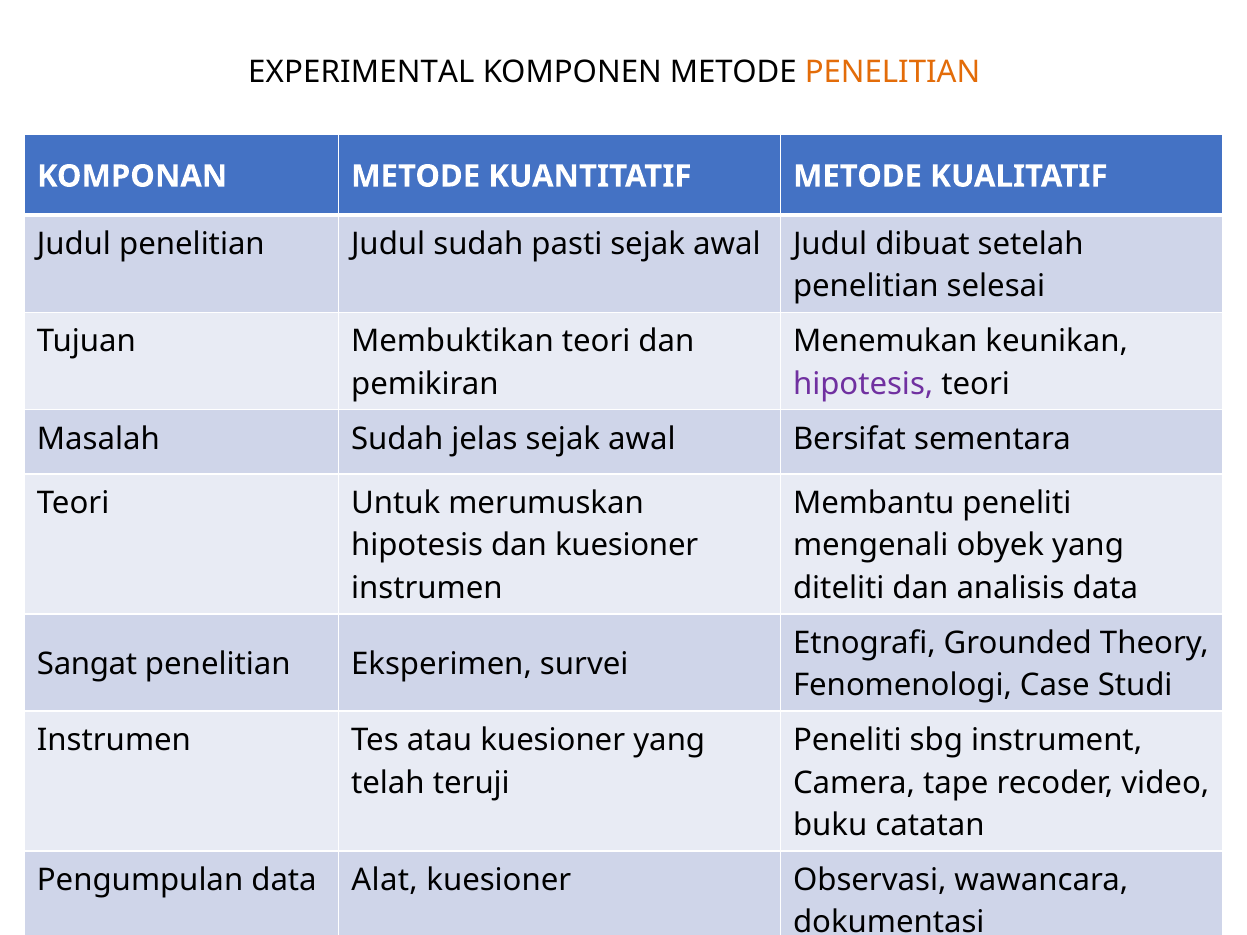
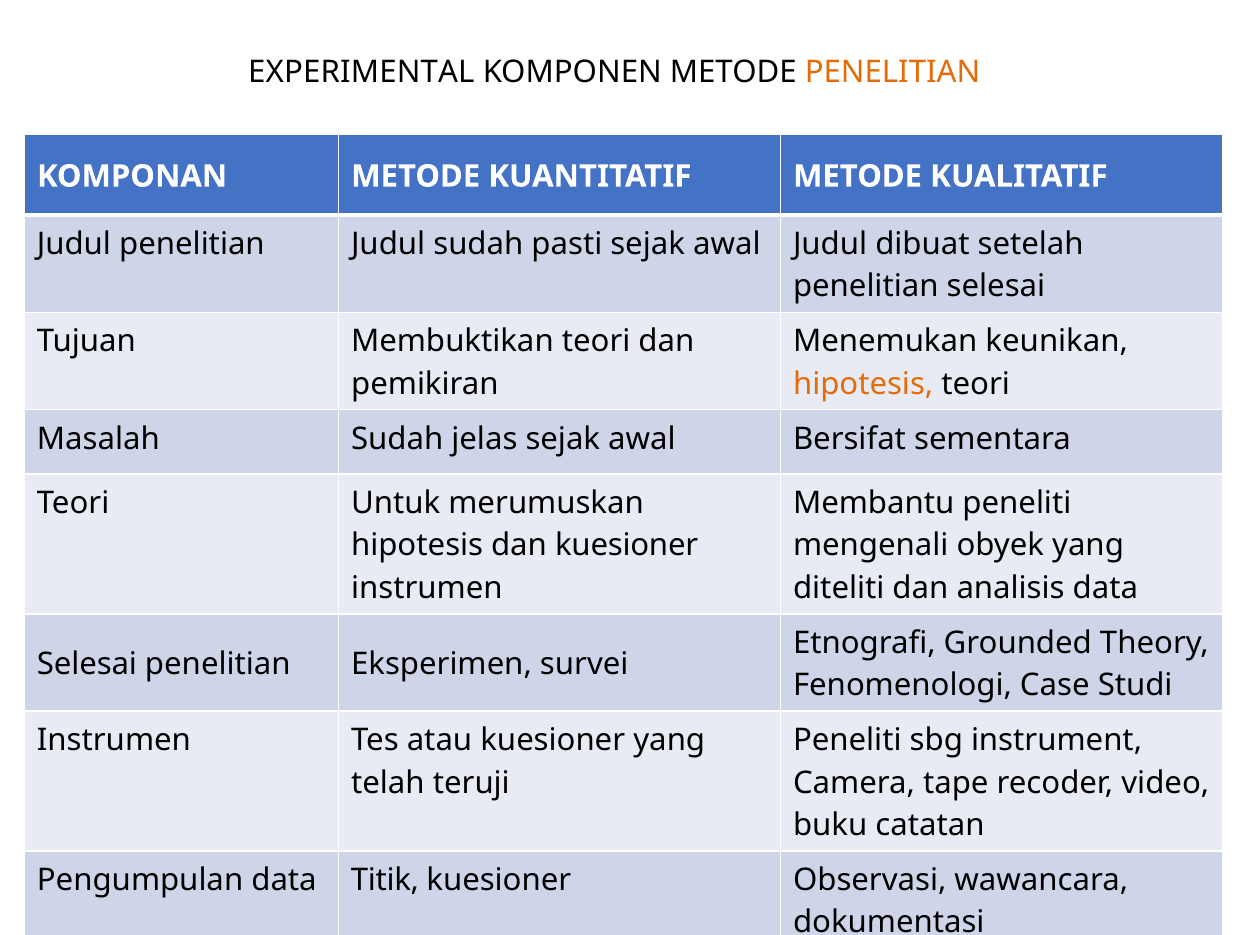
hipotesis colour: purple -> orange (863, 384)
Sangat: Sangat -> Selesai (87, 664)
Alat: Alat -> Titik (385, 880)
